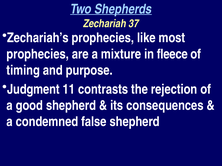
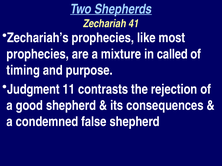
37: 37 -> 41 (134, 24)
fleece: fleece -> called (172, 54)
